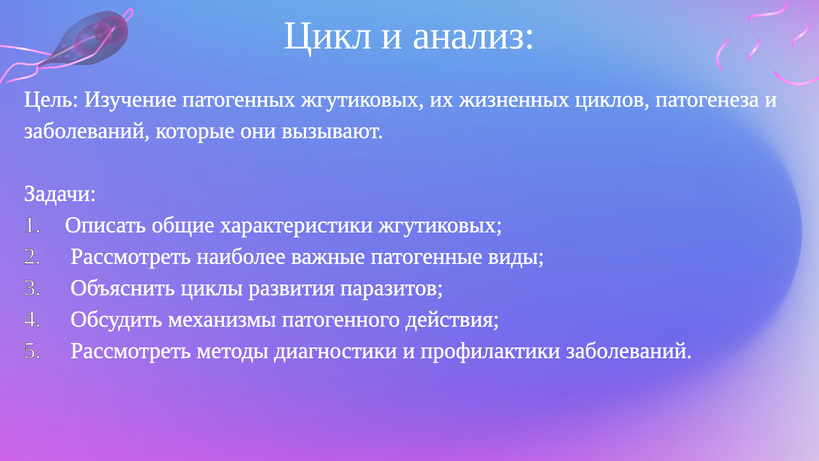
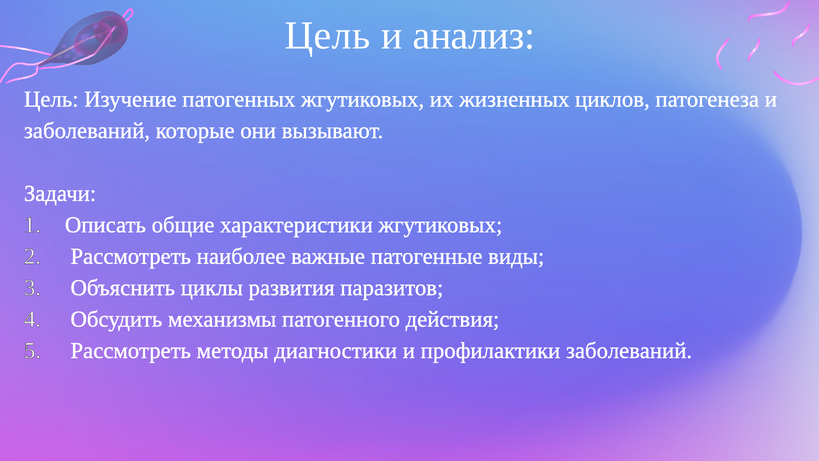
Цикл: Цикл -> Цель (327, 36)
